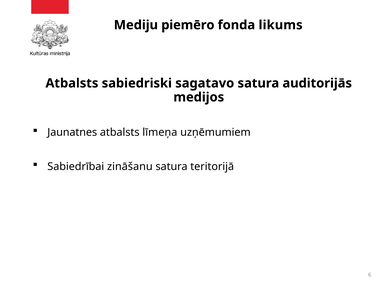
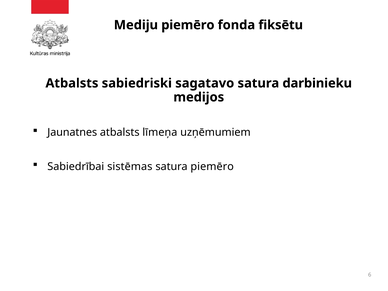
likums: likums -> fiksētu (281, 25)
auditorijās: auditorijās -> darbinieku (317, 83)
zināšanu: zināšanu -> sistēmas (130, 166)
satura teritorijā: teritorijā -> piemēro (212, 166)
